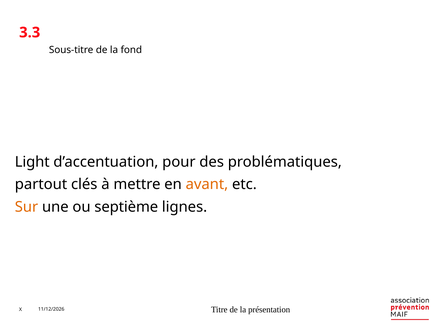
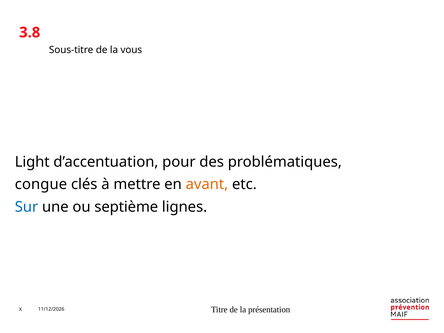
3.3: 3.3 -> 3.8 (30, 32)
fond: fond -> vous (131, 50)
partout: partout -> congue (41, 184)
Sur colour: orange -> blue (26, 207)
